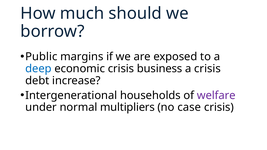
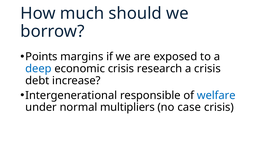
Public: Public -> Points (41, 57)
business: business -> research (160, 69)
households: households -> responsible (150, 95)
welfare colour: purple -> blue (216, 95)
